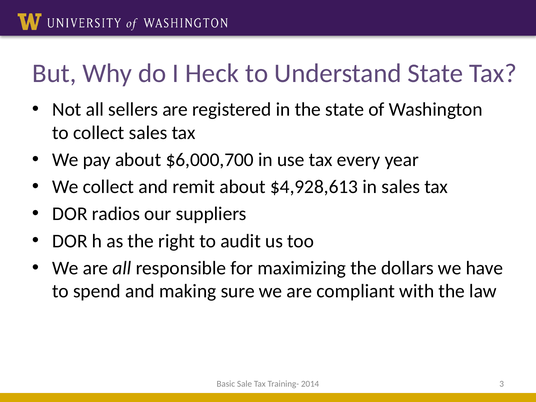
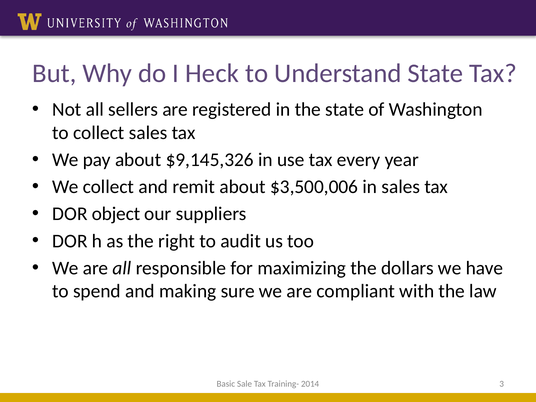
$6,000,700: $6,000,700 -> $9,145,326 (210, 160)
$4,928,613: $4,928,613 -> $3,500,006 (314, 187)
radios: radios -> object (116, 214)
